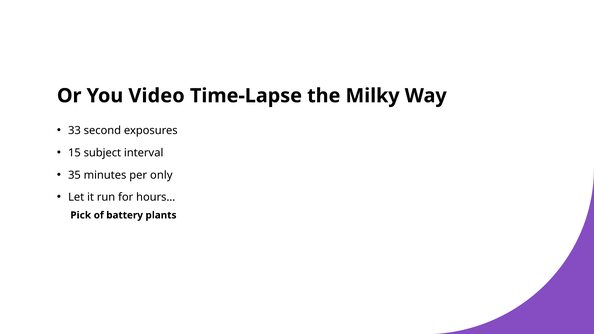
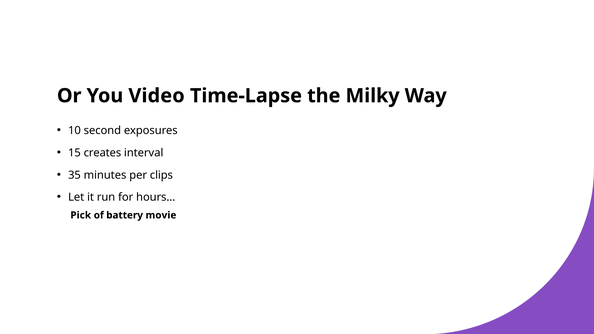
33: 33 -> 10 (74, 131)
subject: subject -> creates (102, 153)
only: only -> clips (161, 175)
plants: plants -> movie (161, 215)
